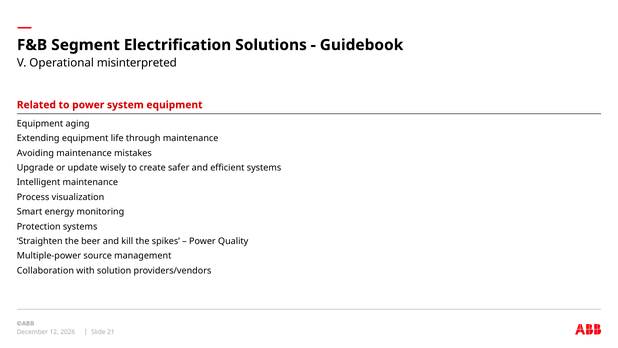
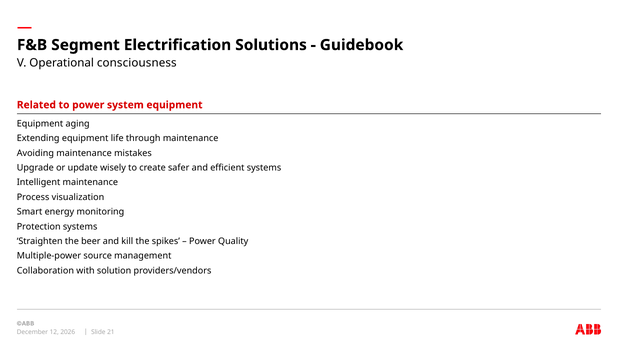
misinterpreted: misinterpreted -> consciousness (137, 63)
